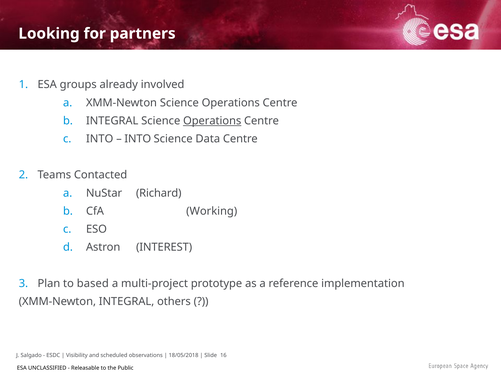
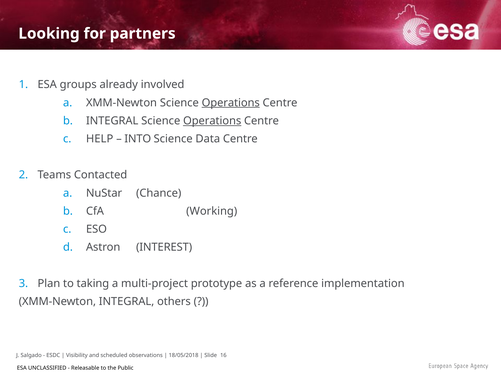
Operations underline: none -> present (231, 103)
INTO: INTO -> HELP (100, 139)
Richard: Richard -> Chance (159, 193)
based: based -> taking (93, 284)
